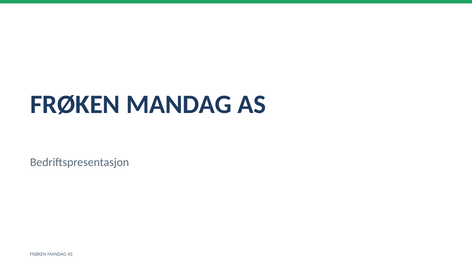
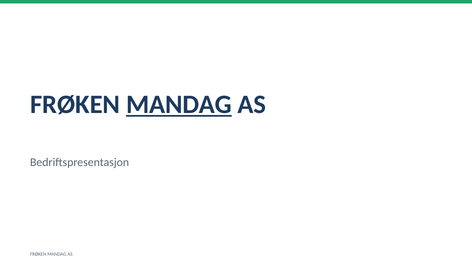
MANDAG underline: none -> present (179, 105)
